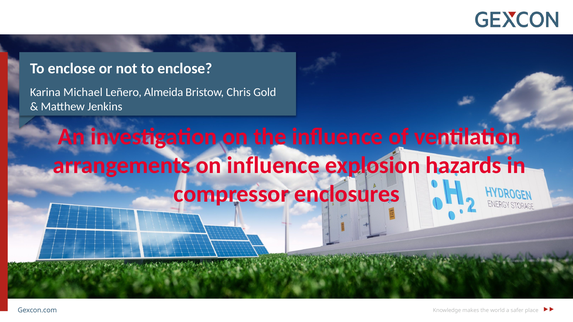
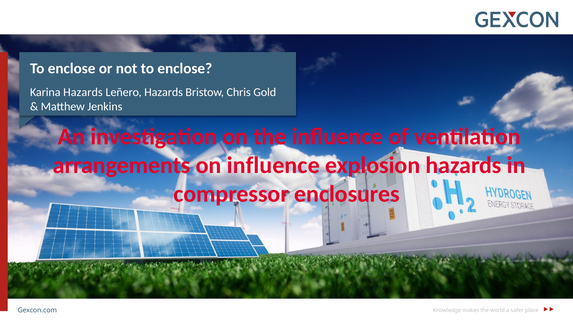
Karina Michael: Michael -> Hazards (83, 92)
Leñero Almeida: Almeida -> Hazards (164, 92)
